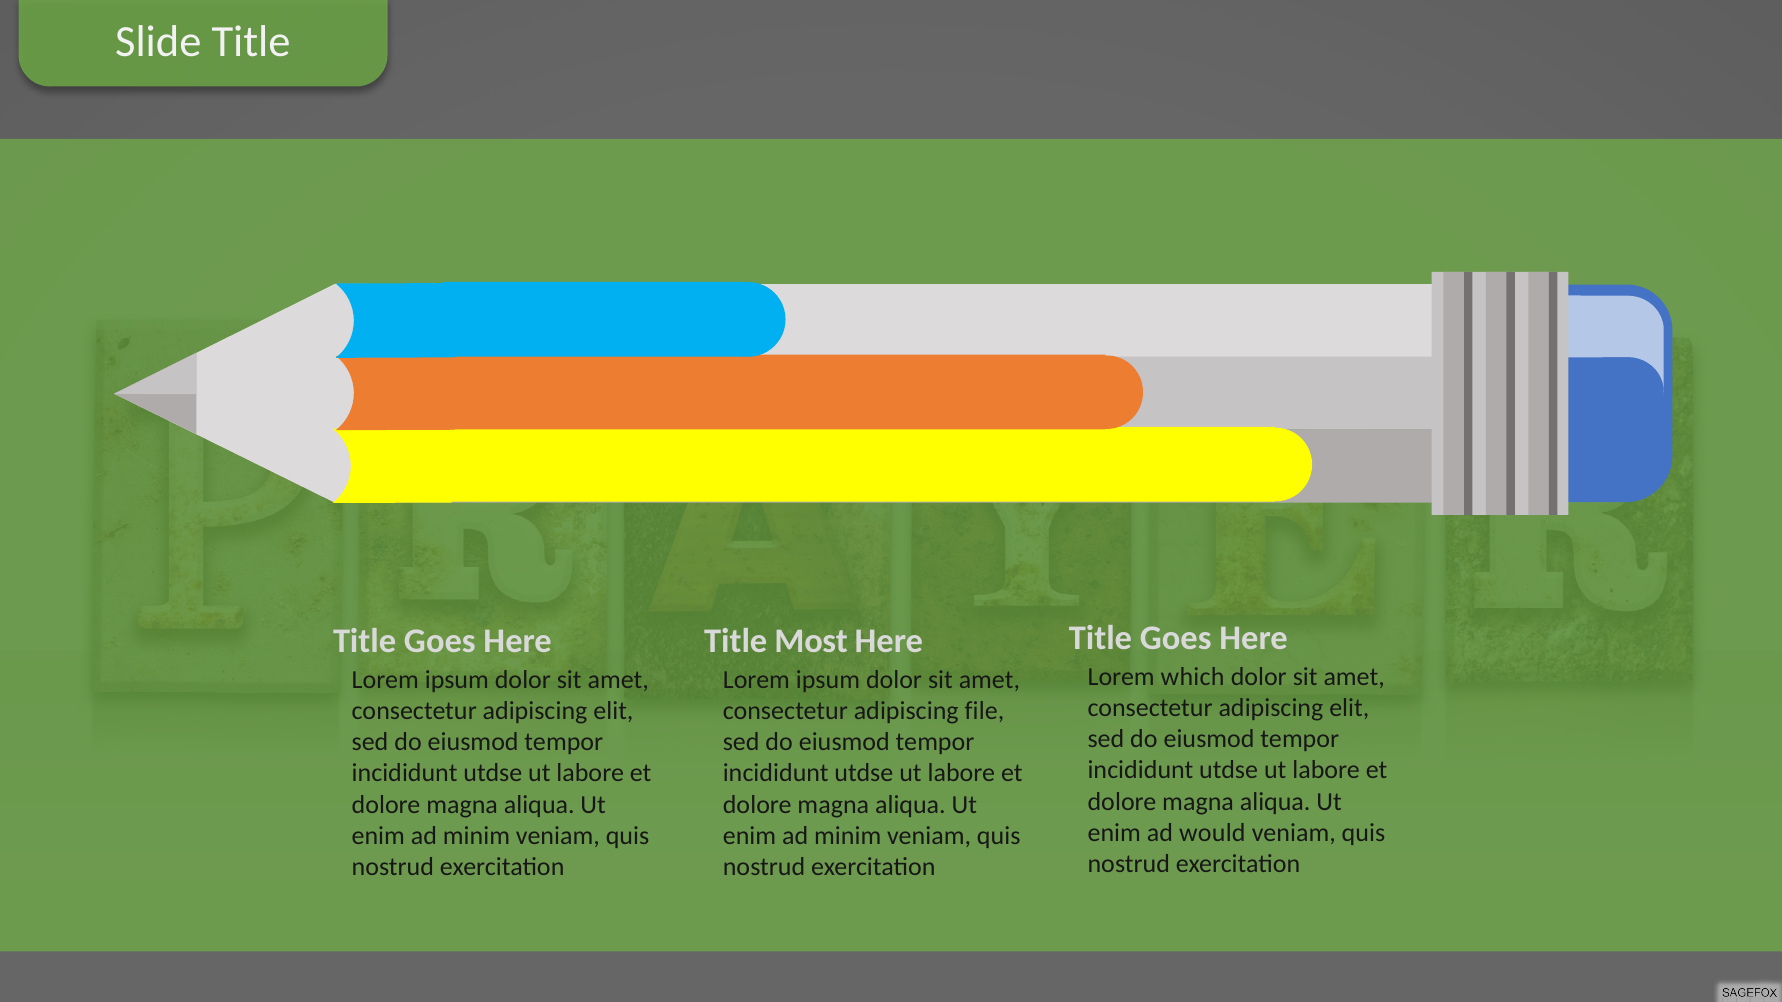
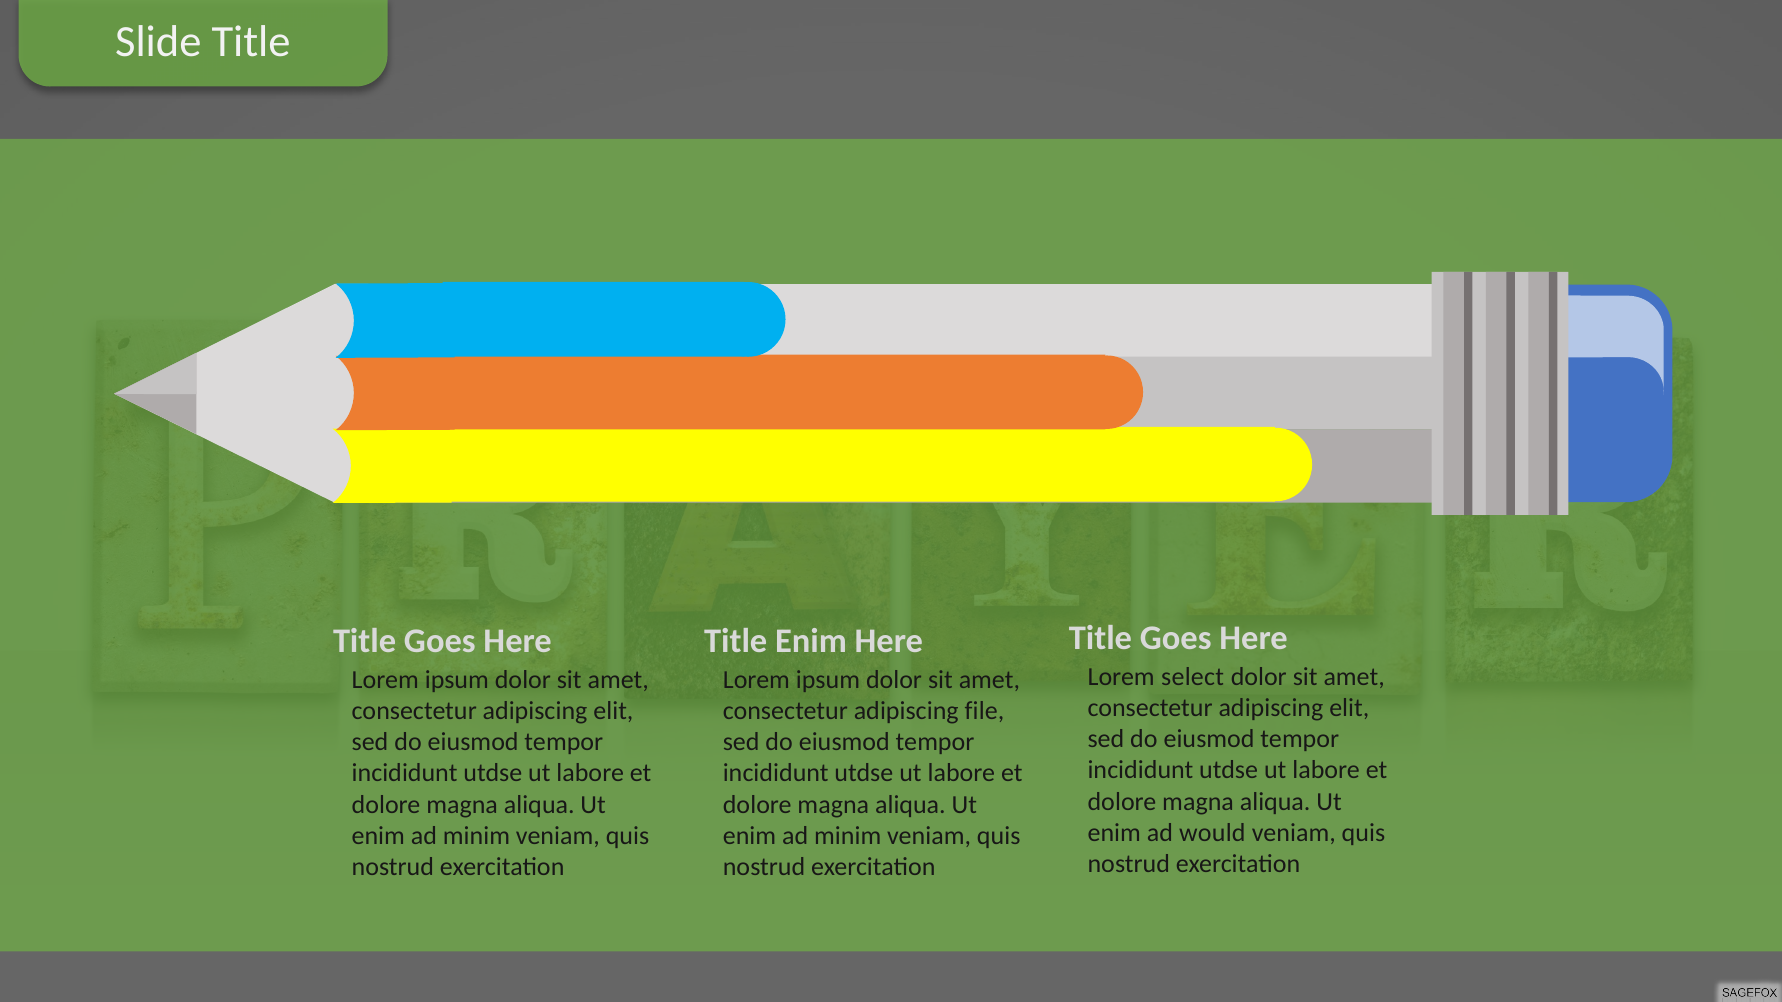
Title Most: Most -> Enim (811, 641)
which: which -> select (1193, 677)
